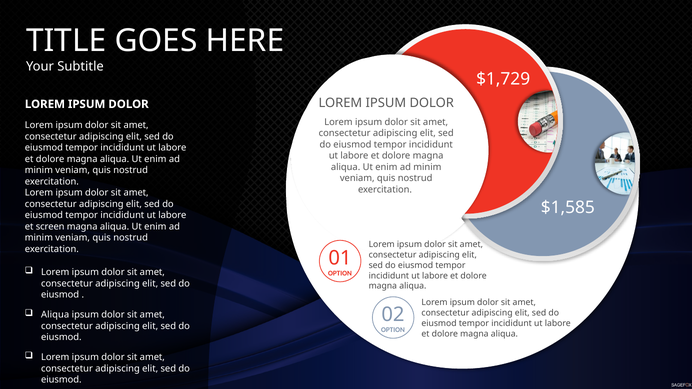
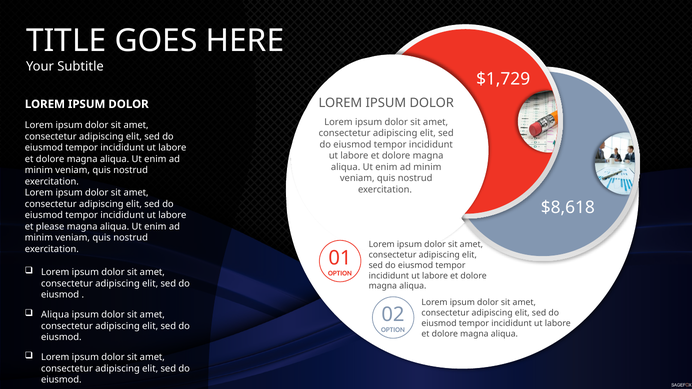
$1,585: $1,585 -> $8,618 (568, 208)
screen: screen -> please (50, 227)
